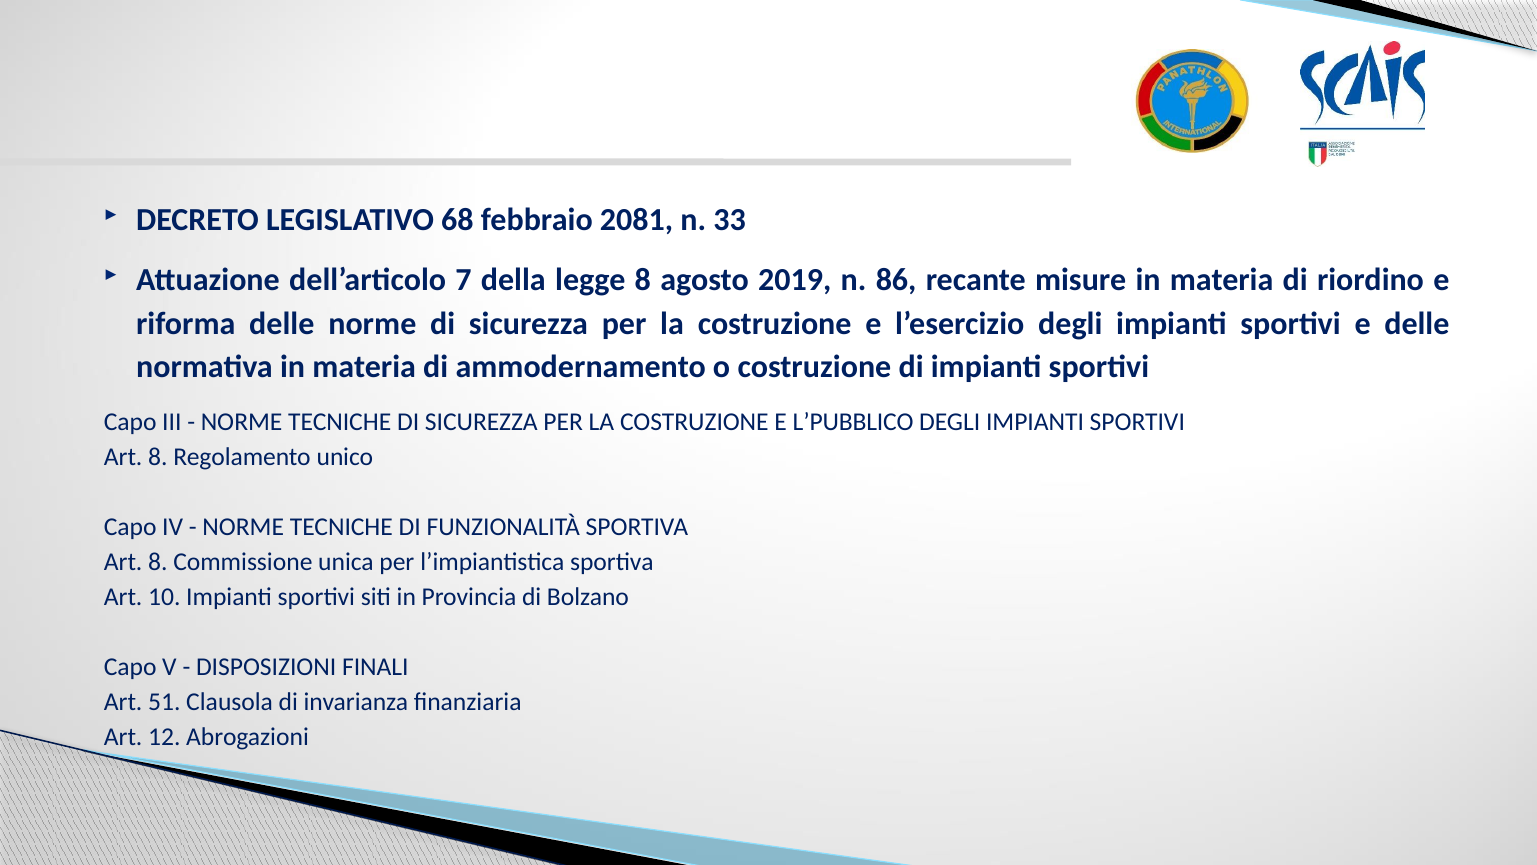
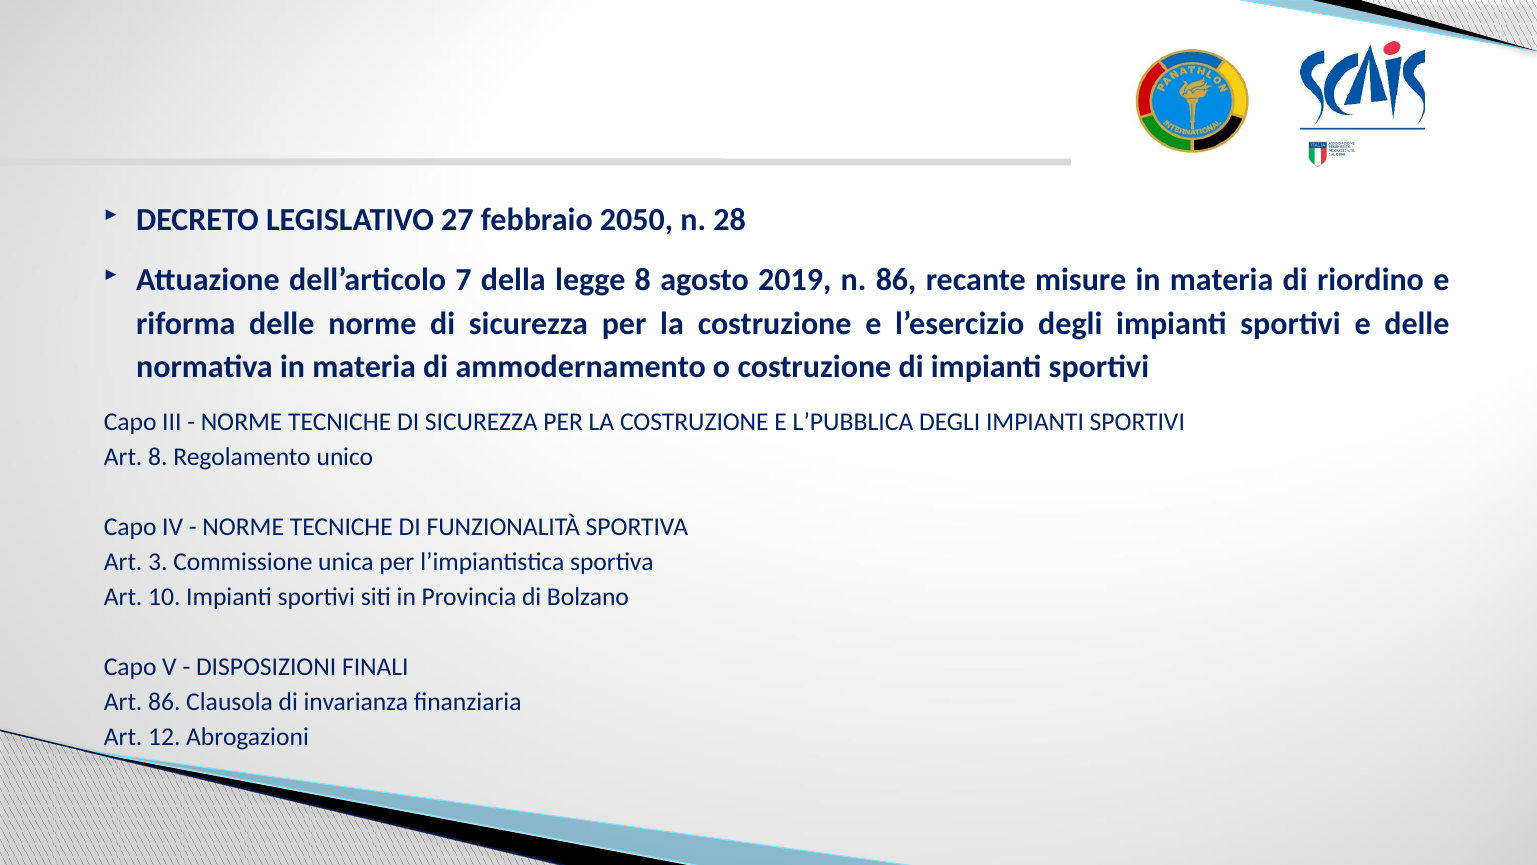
68: 68 -> 27 (457, 220)
2081: 2081 -> 2050 (637, 220)
33: 33 -> 28 (730, 220)
L’PUBBLICO: L’PUBBLICO -> L’PUBBLICA (853, 422)
8: 8 -> 3 (158, 562)
Art 51: 51 -> 86 (164, 701)
